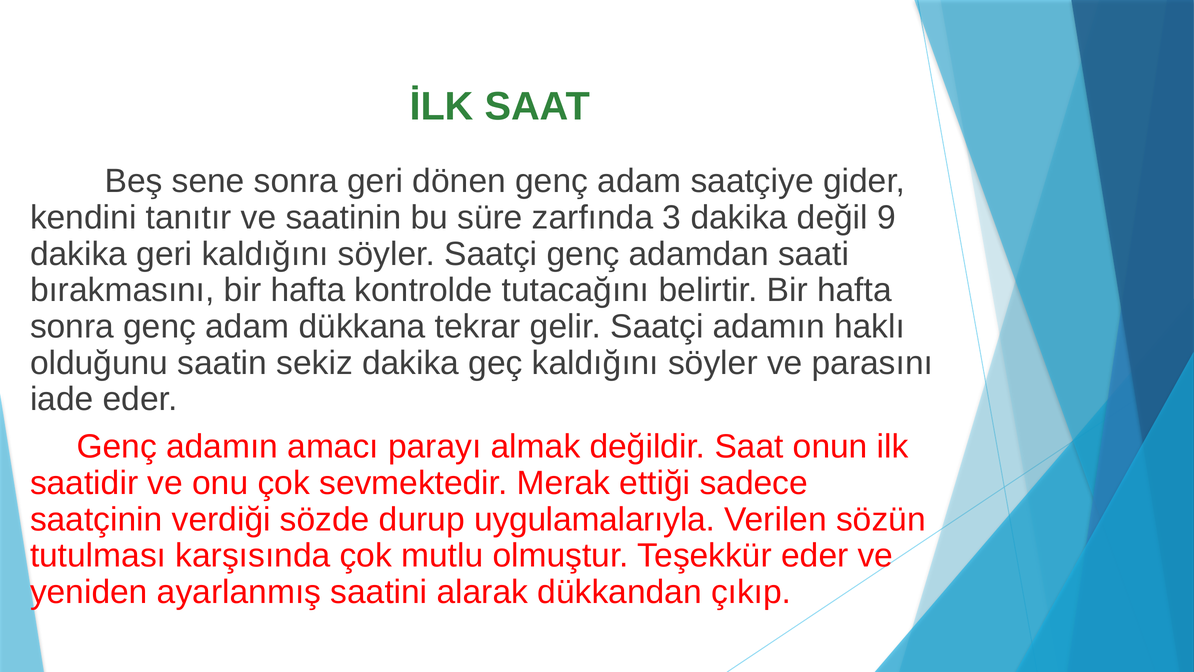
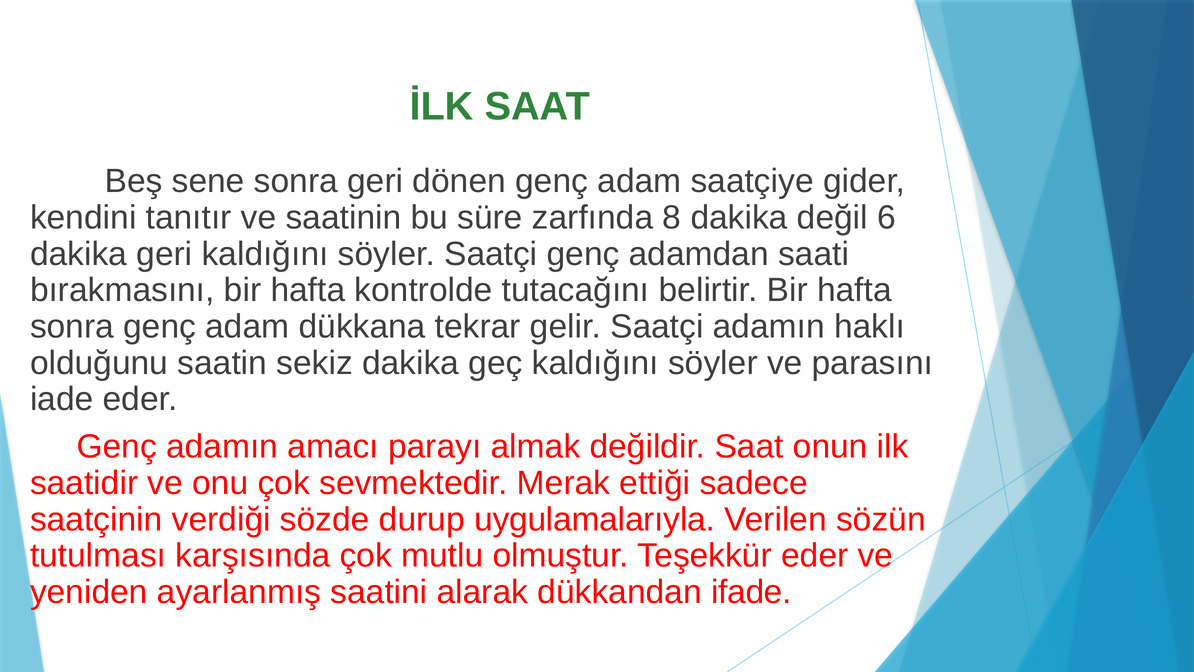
3: 3 -> 8 (672, 218)
9: 9 -> 6 (886, 218)
çıkıp: çıkıp -> ifade (751, 592)
